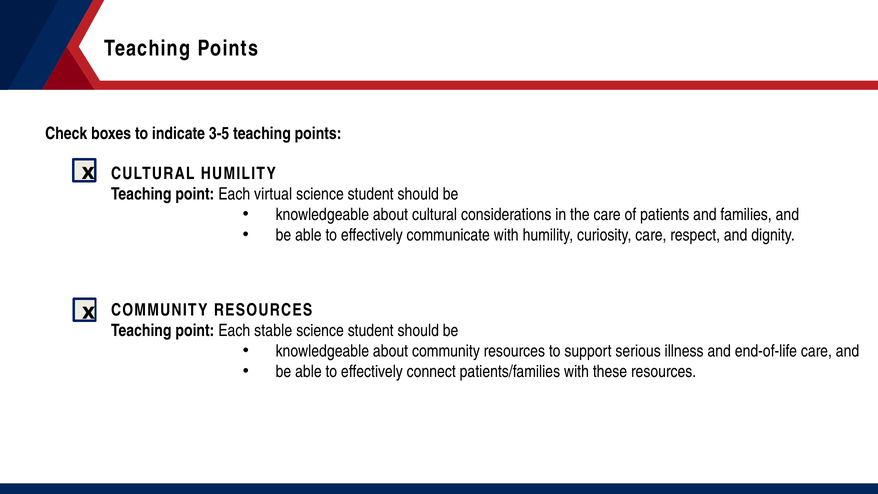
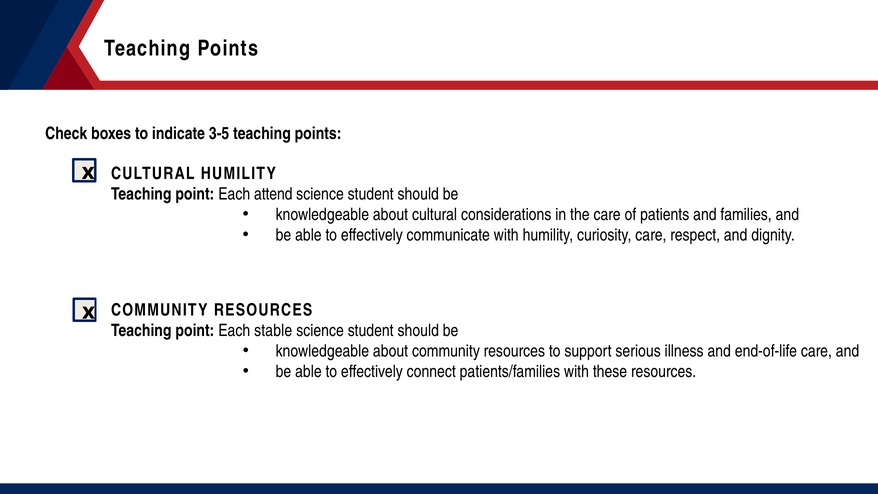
virtual: virtual -> attend (273, 194)
